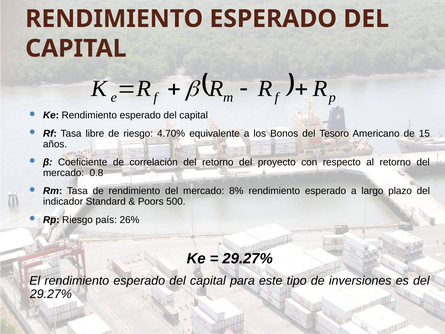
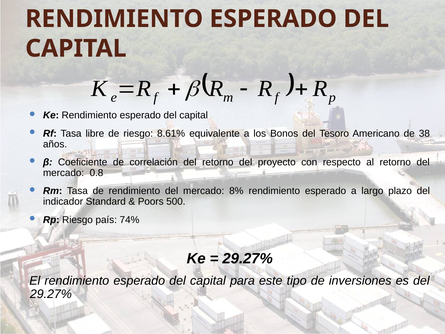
4.70%: 4.70% -> 8.61% (171, 133)
15: 15 -> 38 (424, 133)
26%: 26% -> 74% (130, 220)
